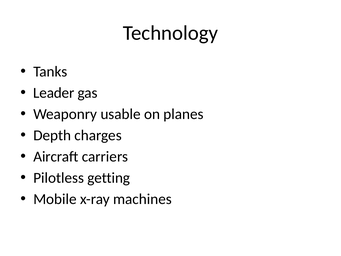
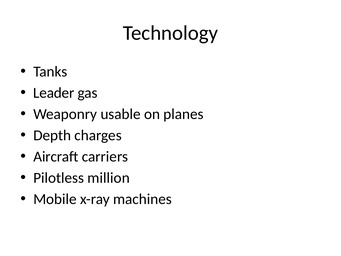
getting: getting -> million (109, 178)
